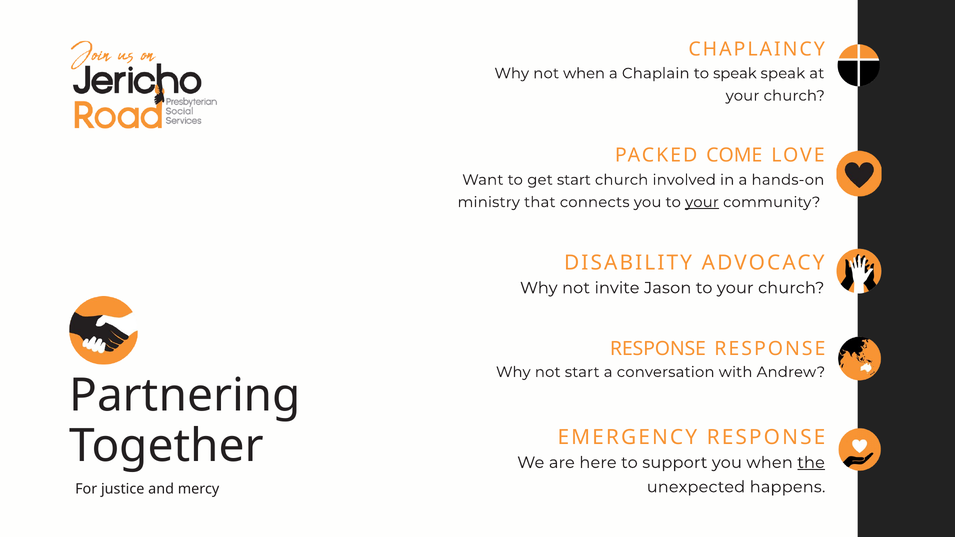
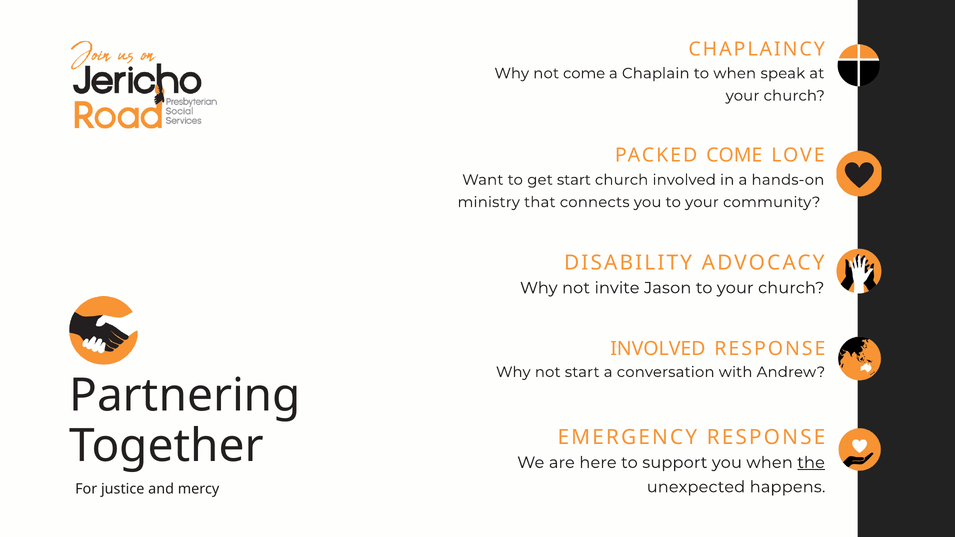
not when: when -> come (584, 73)
to speak: speak -> when (735, 73)
your underline: present -> none (702, 202)
RESPONSE: RESPONSE -> INVOLVED (658, 349)
